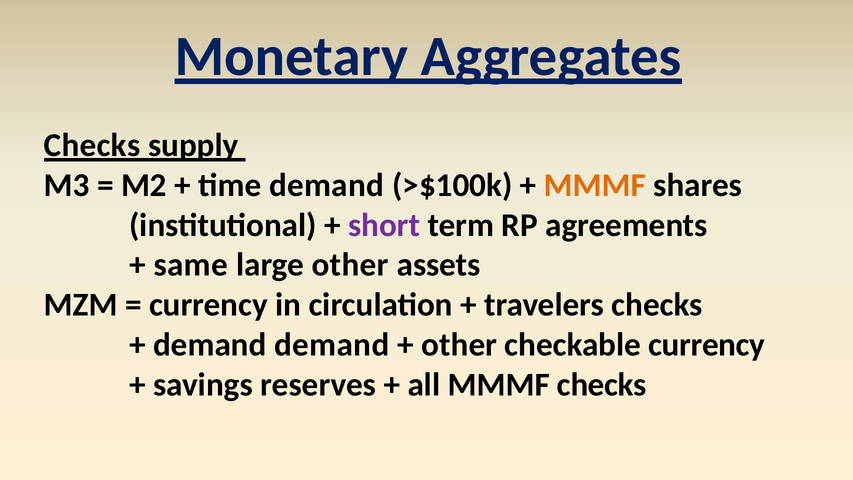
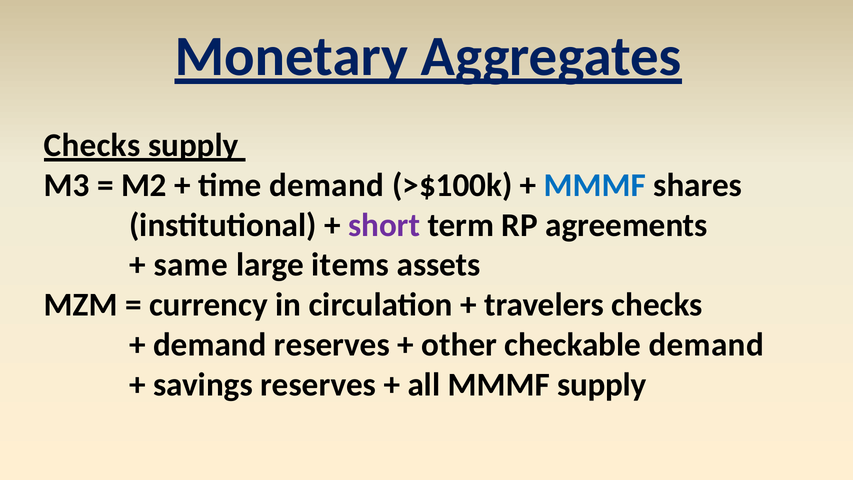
MMMF colour: orange -> blue (595, 185)
large other: other -> items (350, 265)
demand demand: demand -> reserves (332, 345)
checkable currency: currency -> demand (706, 345)
MMMF checks: checks -> supply (602, 384)
